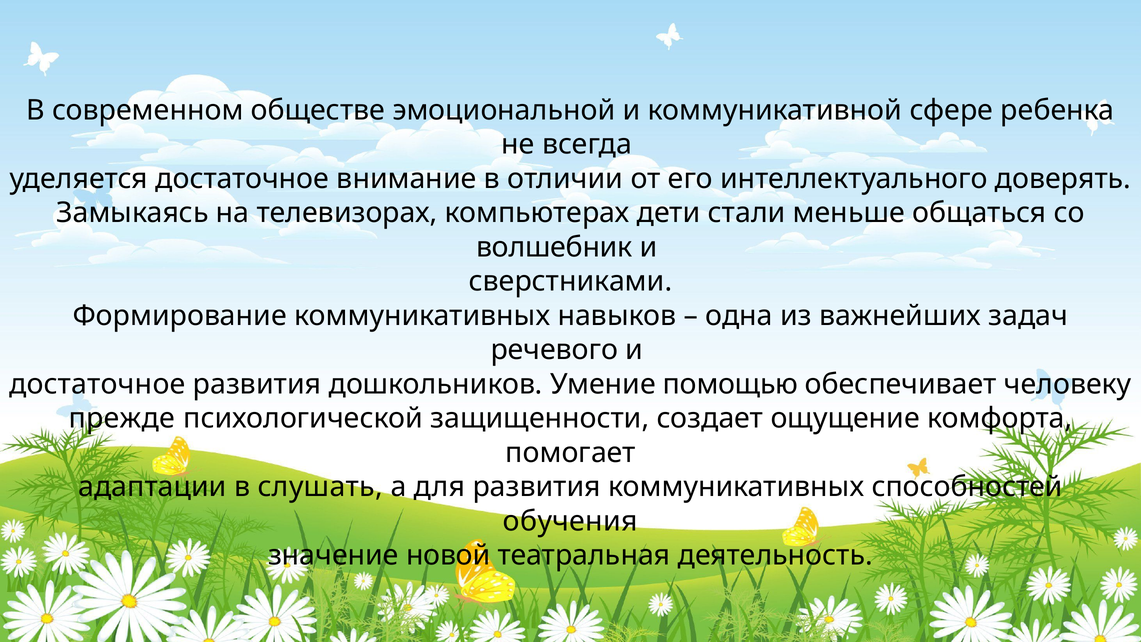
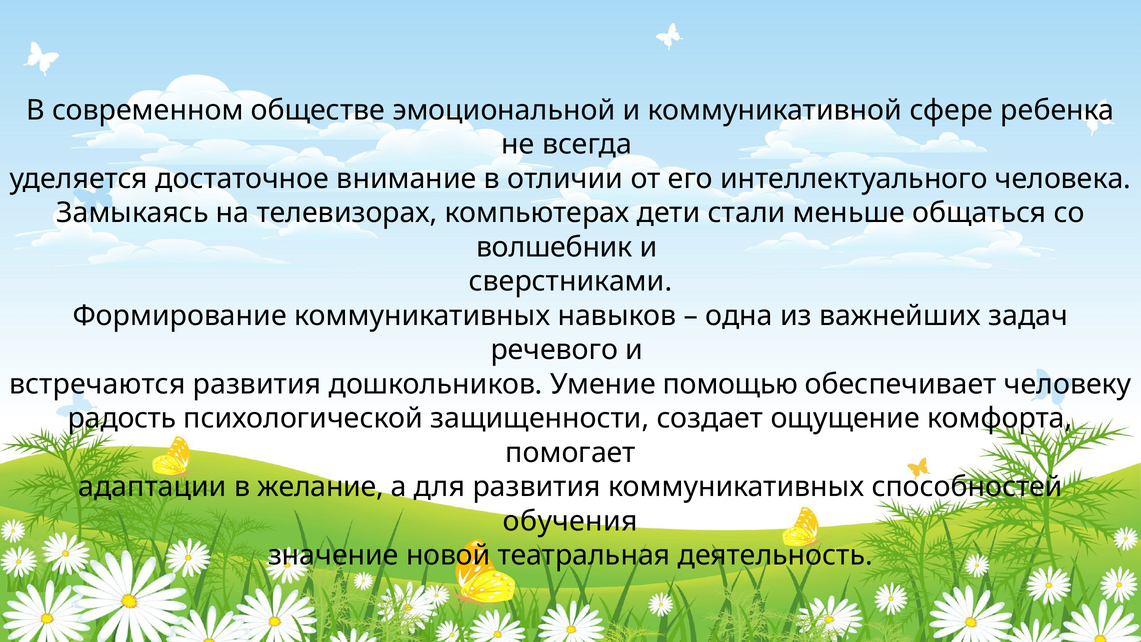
доверять: доверять -> человека (1063, 179)
достаточное: достаточное -> встречаются (97, 384)
прежде: прежде -> радость (122, 418)
слушать: слушать -> желание (320, 487)
